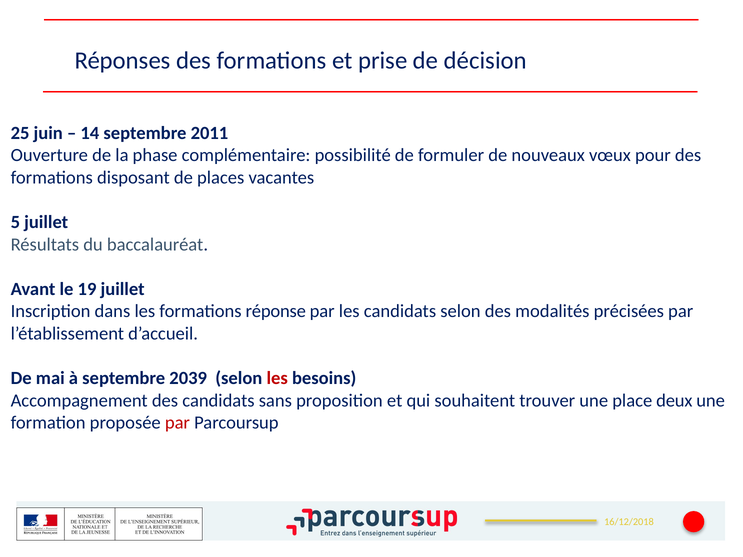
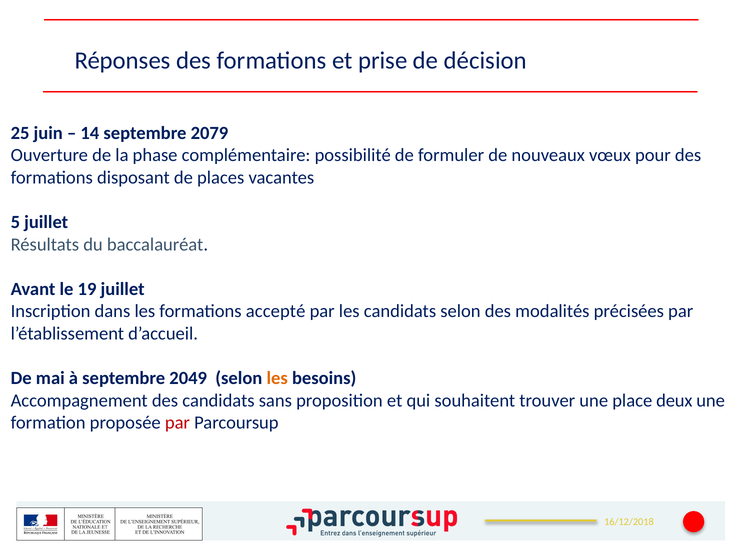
2011: 2011 -> 2079 (209, 133)
réponse: réponse -> accepté (276, 311)
2039: 2039 -> 2049 (188, 378)
les colour: red -> orange (277, 378)
